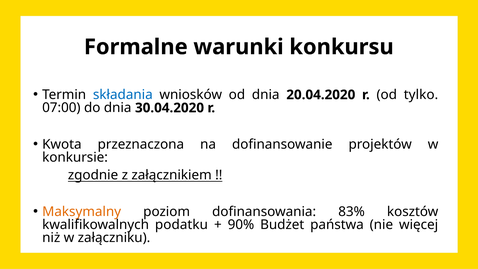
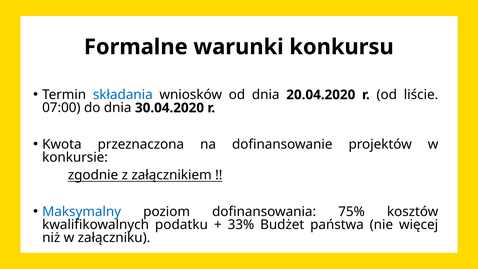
tylko: tylko -> liście (421, 95)
Maksymalny colour: orange -> blue (82, 212)
83%: 83% -> 75% (352, 212)
90%: 90% -> 33% (241, 225)
